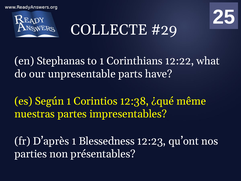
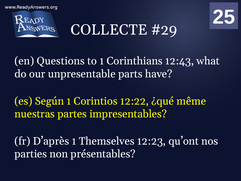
Stephanas: Stephanas -> Questions (61, 61)
12:22: 12:22 -> 12:43 (180, 61)
12:38: 12:38 -> 12:22 (134, 101)
Blessedness: Blessedness -> Themselves (107, 141)
